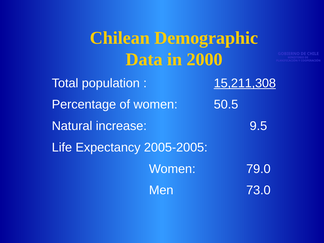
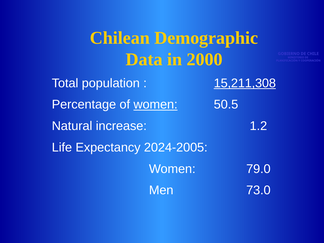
women underline: none -> present (156, 105)
9.5: 9.5 -> 1.2 (258, 126)
2005-2005: 2005-2005 -> 2024-2005 (176, 147)
